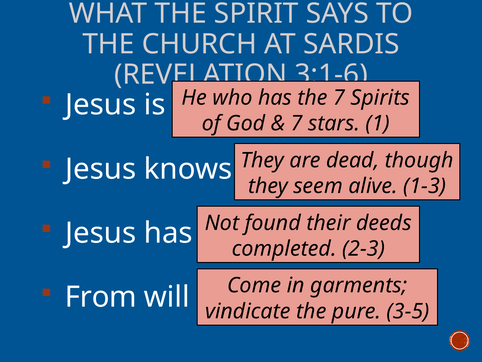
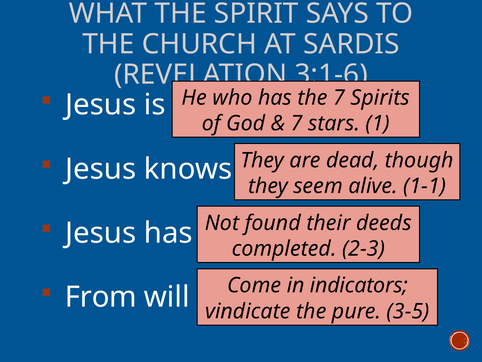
1-3: 1-3 -> 1-1 (425, 186)
garments: garments -> indicators (359, 285)
